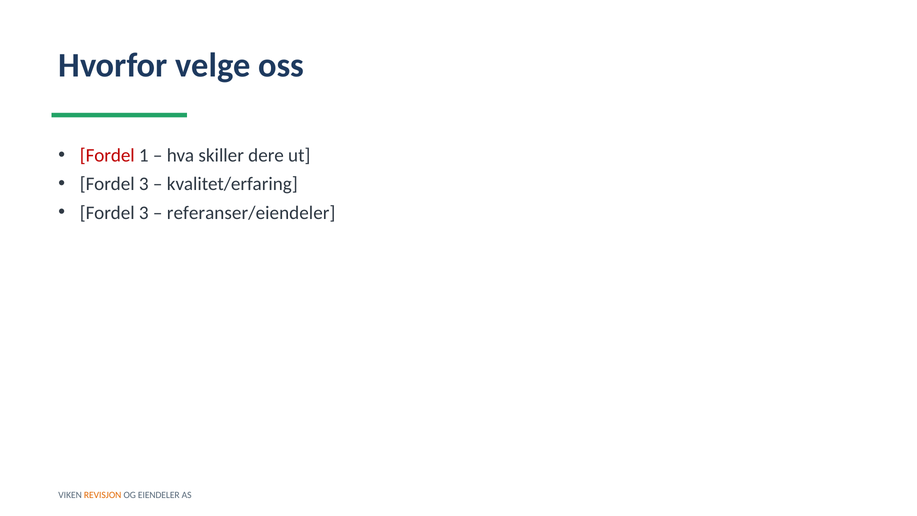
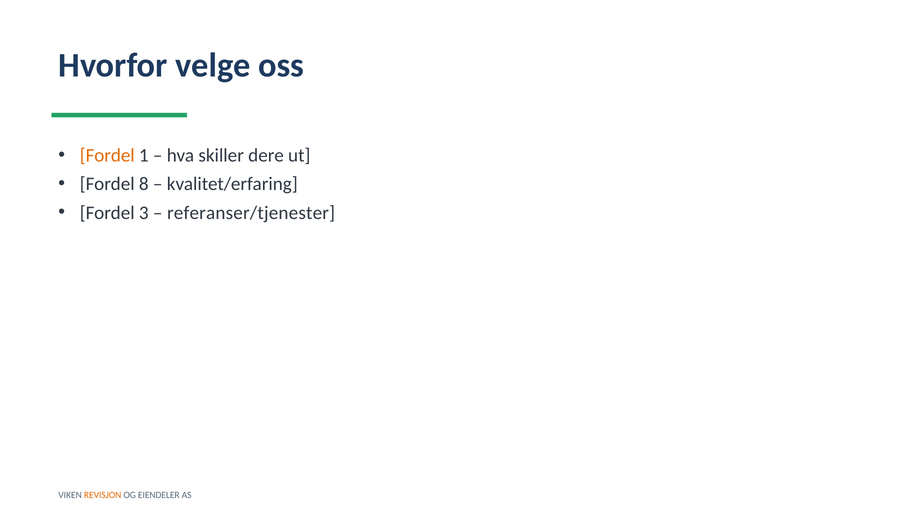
Fordel colour: red -> orange (107, 155)
3: 3 -> 8 (144, 184)
referanser/eiendeler: referanser/eiendeler -> referanser/tjenester (251, 213)
